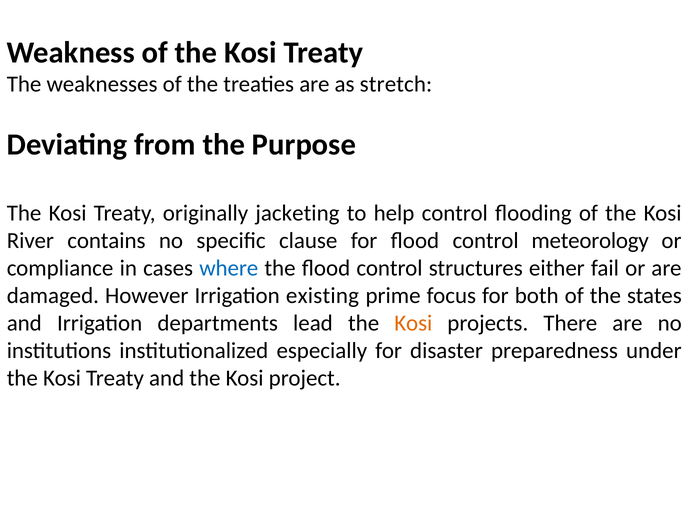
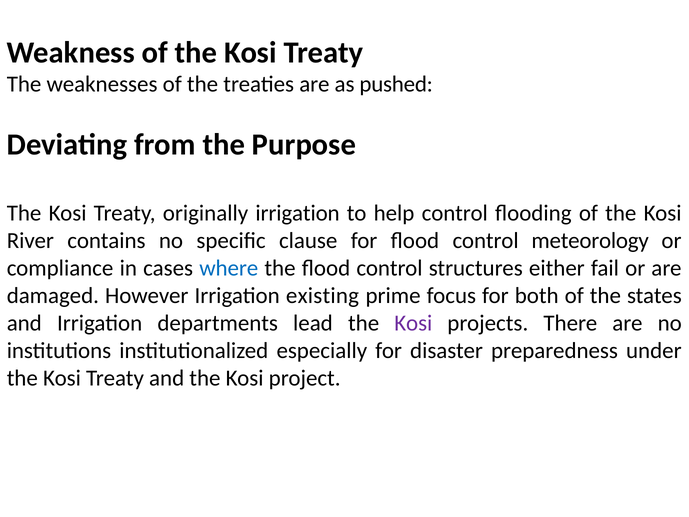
stretch: stretch -> pushed (396, 84)
originally jacketing: jacketing -> irrigation (298, 213)
Kosi colour: orange -> purple (413, 323)
